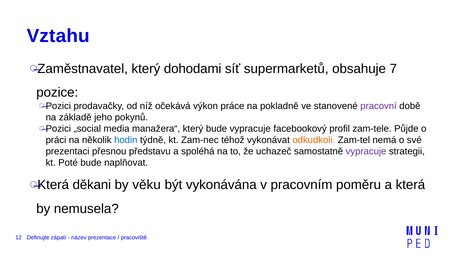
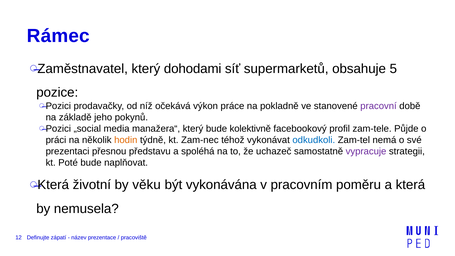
Vztahu: Vztahu -> Rámec (58, 36)
7: 7 -> 5 (393, 69)
bude vypracuje: vypracuje -> kolektivně (250, 129)
hodin colour: blue -> orange (126, 140)
odkudkoli colour: orange -> blue (314, 140)
děkani: děkani -> životní (92, 185)
